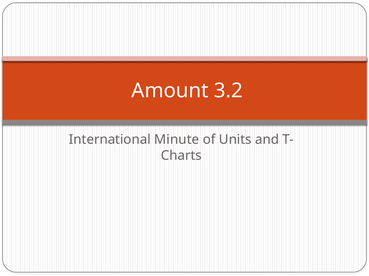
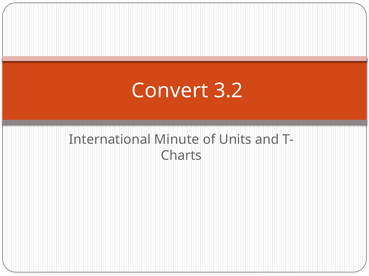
Amount: Amount -> Convert (170, 91)
